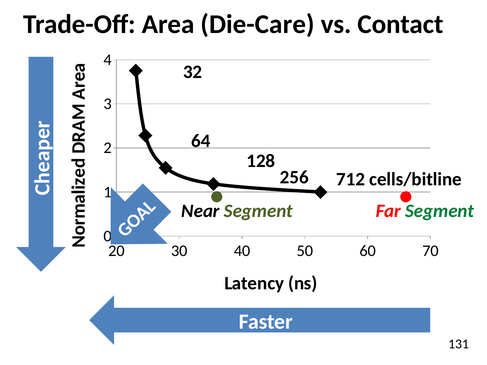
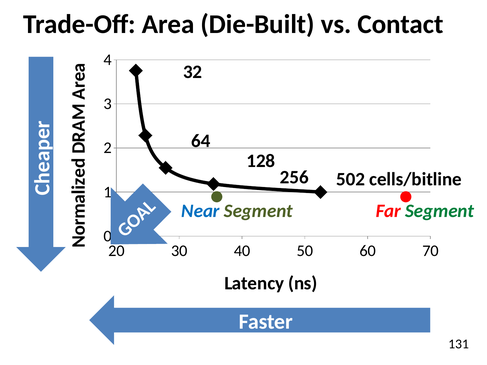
Die-Care: Die-Care -> Die-Built (258, 24)
712: 712 -> 502 (351, 179)
Near colour: black -> blue (200, 211)
